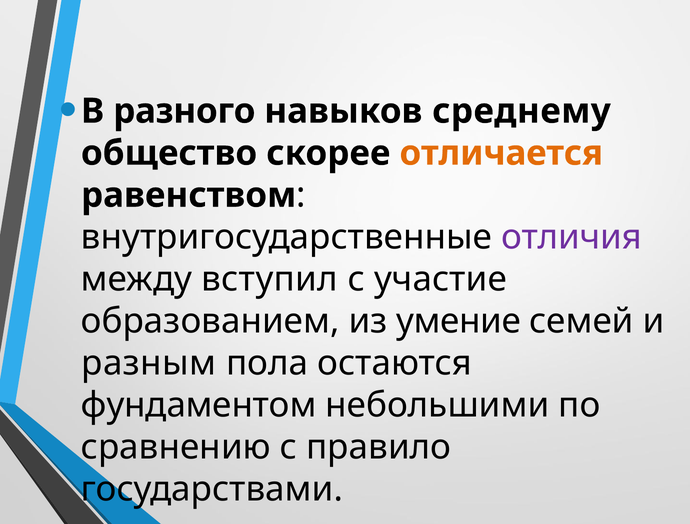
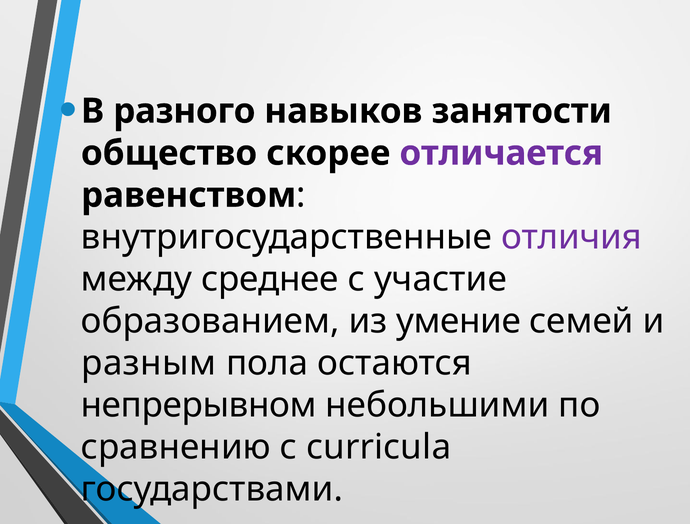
среднему: среднему -> занятости (522, 111)
отличается colour: orange -> purple (501, 153)
вступил: вступил -> среднее (270, 280)
фундаментом: фундаментом -> непрерывном (199, 406)
правило: правило -> curricula (379, 448)
